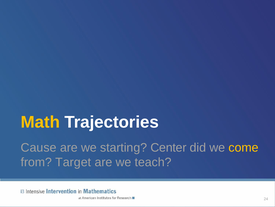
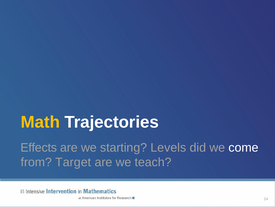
Cause: Cause -> Effects (39, 147)
Center: Center -> Levels (168, 147)
come colour: yellow -> white (243, 147)
